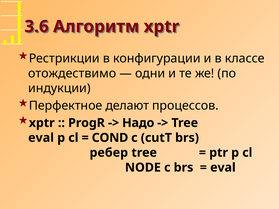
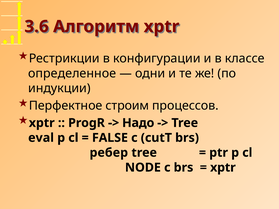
отождествимо: отождествимо -> определенное (72, 73)
делают: делают -> строим (127, 106)
COND: COND -> FALSE (110, 138)
eval: eval -> xptr (223, 168)
